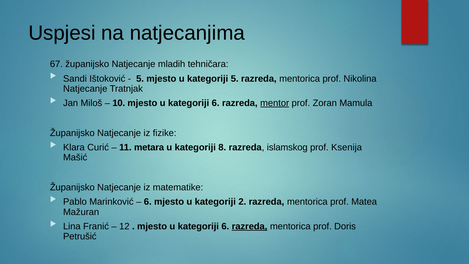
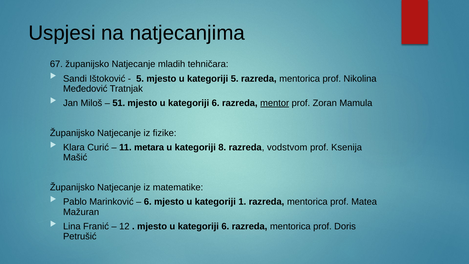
Natjecanje: Natjecanje -> Međedović (85, 89)
10: 10 -> 51 (119, 103)
islamskog: islamskog -> vodstvom (287, 147)
2: 2 -> 1 (242, 202)
razreda underline: present -> none (250, 226)
